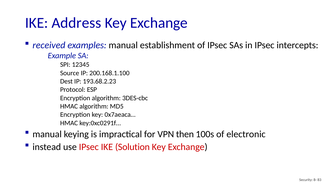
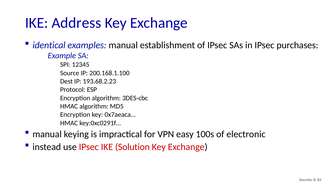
received: received -> identical (49, 45)
intercepts: intercepts -> purchases (297, 45)
then: then -> easy (185, 134)
